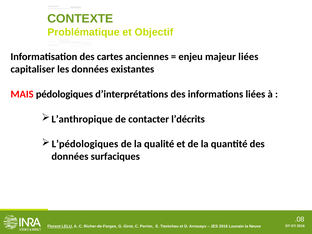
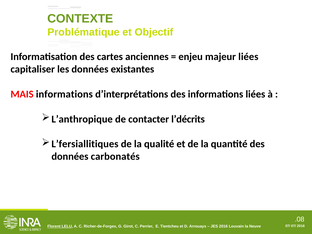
MAIS pédologiques: pédologiques -> informations (64, 94)
L’pédologiques: L’pédologiques -> L’fersiallitiques (85, 144)
surfaciques: surfaciques -> carbonatés (115, 157)
